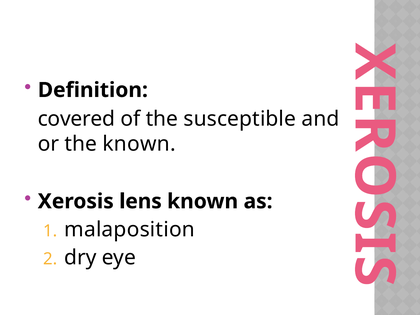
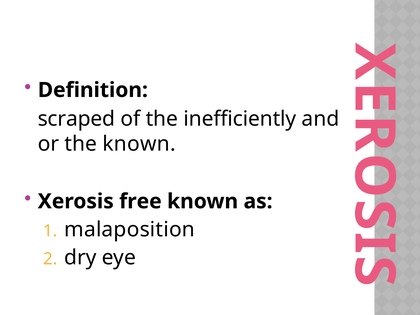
covered: covered -> scraped (76, 119)
susceptible: susceptible -> inefficiently (240, 119)
lens: lens -> free (140, 201)
